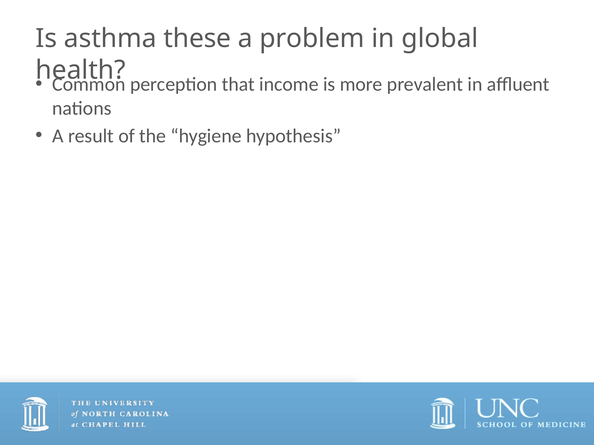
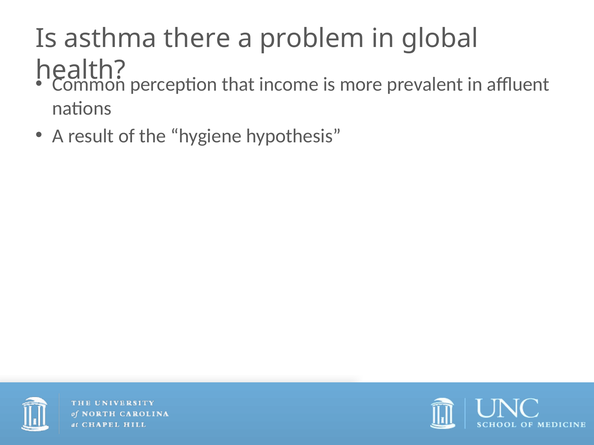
these: these -> there (197, 38)
